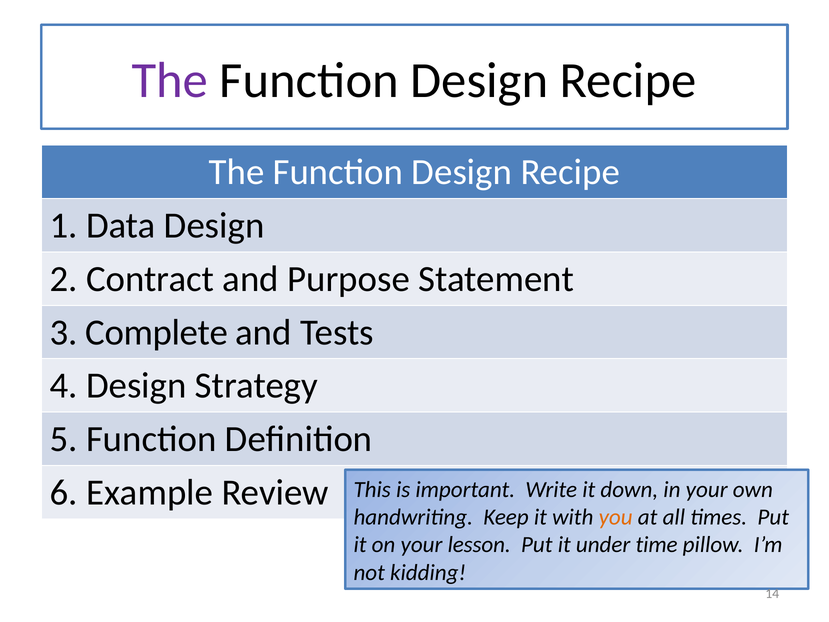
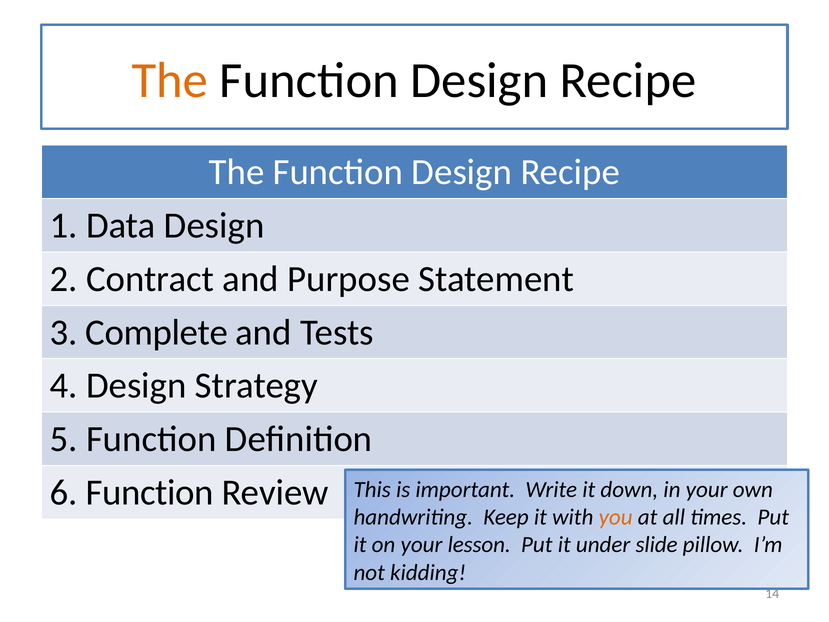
The colour: purple -> orange (170, 80)
6 Example: Example -> Function (150, 492)
time: time -> slide (657, 545)
